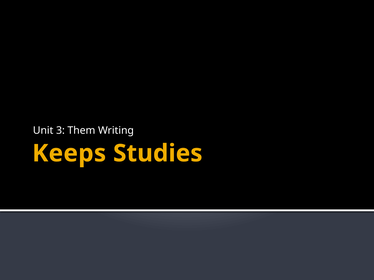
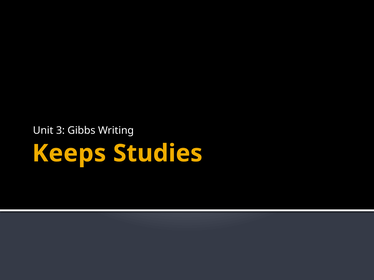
Them: Them -> Gibbs (81, 131)
